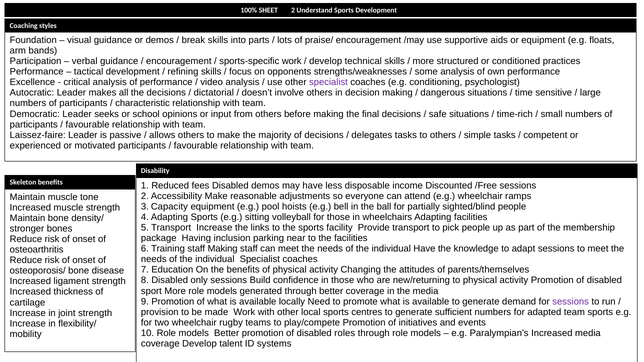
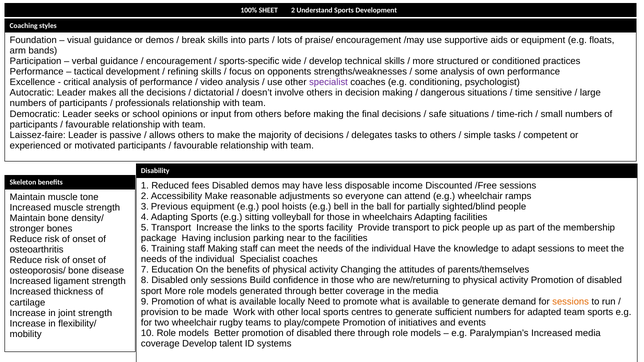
sports-specific work: work -> wide (292, 61)
characteristic: characteristic -> professionals (142, 103)
Capacity: Capacity -> Previous (169, 207)
sessions colour: purple -> orange (571, 302)
roles: roles -> there (345, 333)
